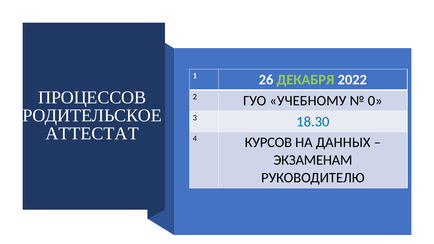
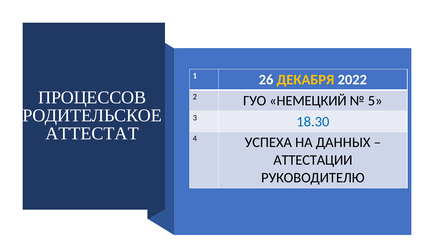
ДЕКАБРЯ colour: light green -> yellow (305, 80)
УЧЕБНОМУ: УЧЕБНОМУ -> НЕМЕЦКИЙ (308, 101)
0: 0 -> 5 (375, 101)
КУРСОВ: КУРСОВ -> УСПЕХА (268, 143)
ЭКЗАМЕНАМ: ЭКЗАМЕНАМ -> АТТЕСТАЦИИ (313, 160)
